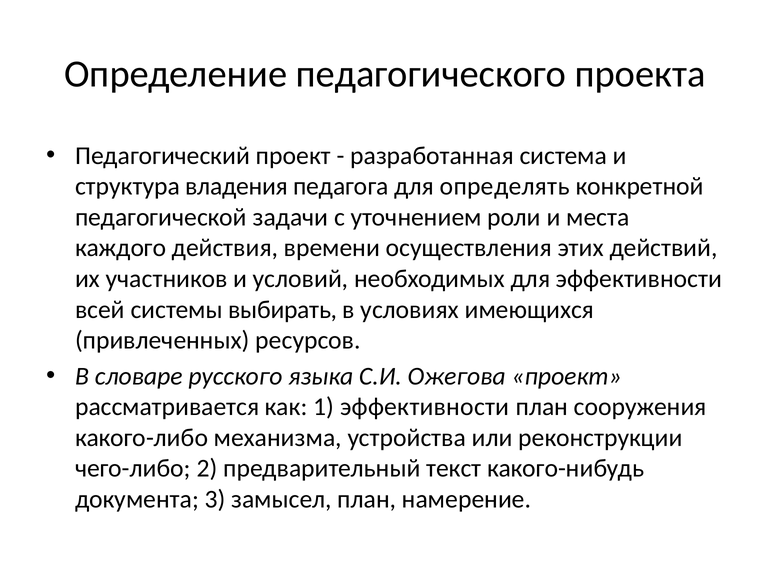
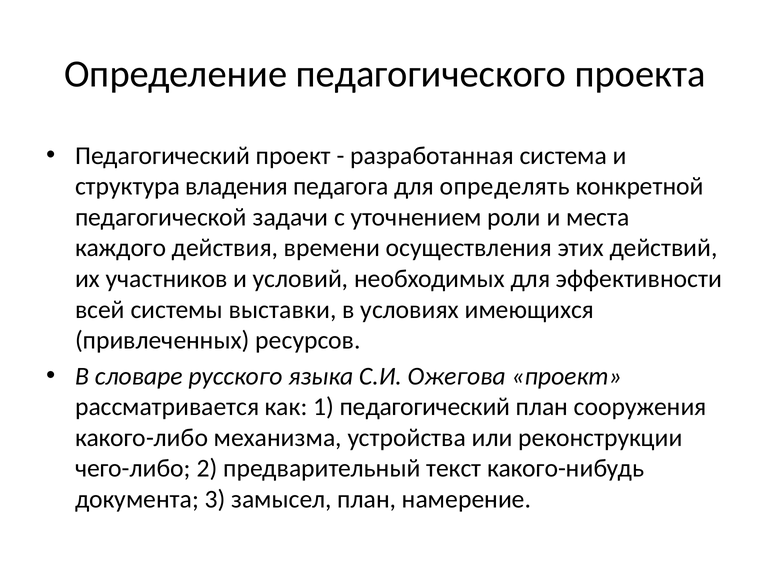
выбирать: выбирать -> выставки (283, 310)
1 эффективности: эффективности -> педагогический (425, 407)
